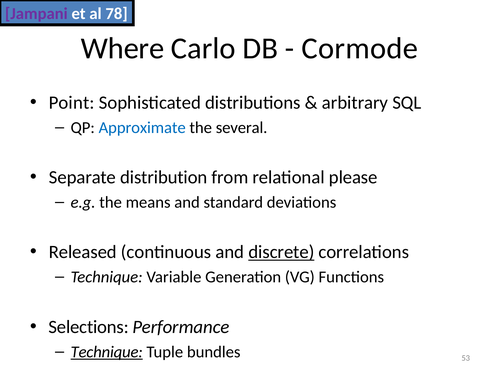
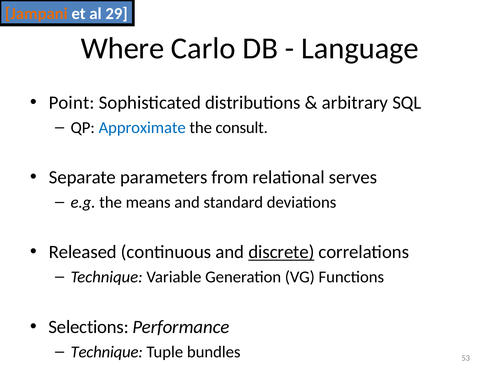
Jampani colour: purple -> orange (36, 14)
78: 78 -> 29 (117, 14)
Cormode: Cormode -> Language (360, 48)
several: several -> consult (242, 128)
distribution: distribution -> parameters (164, 177)
please: please -> serves (353, 177)
Technique underline: present -> none (107, 352)
